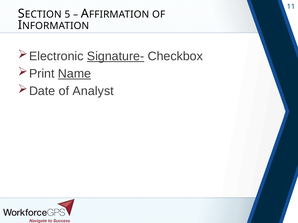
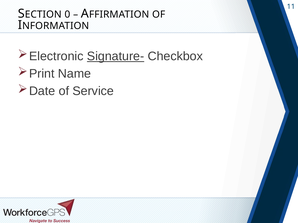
5: 5 -> 0 (67, 14)
Name underline: present -> none (75, 74)
Analyst: Analyst -> Service (93, 91)
